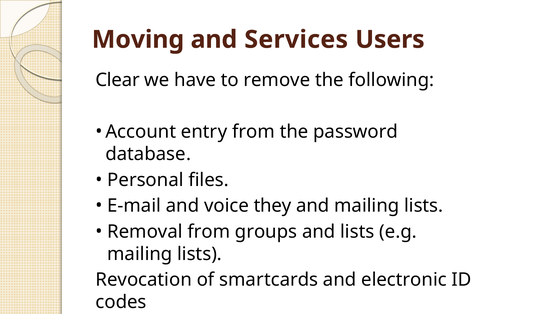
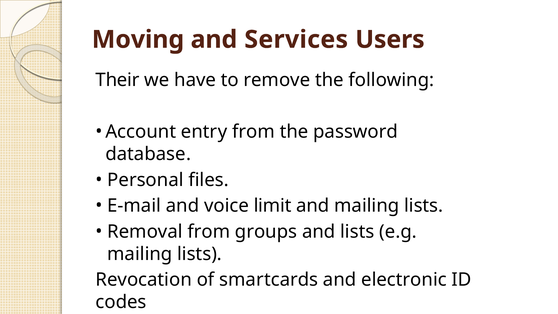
Clear: Clear -> Their (118, 80)
they: they -> limit (273, 206)
